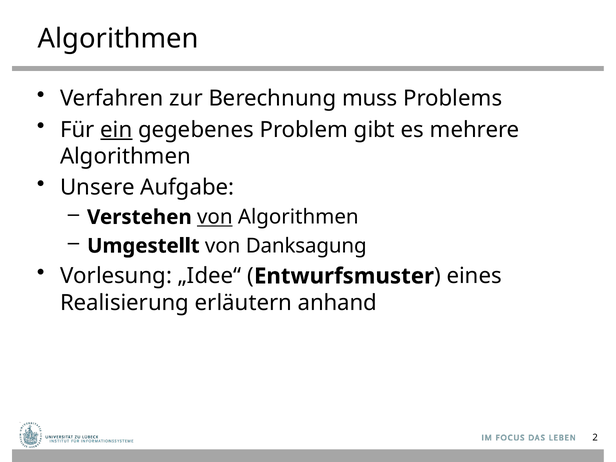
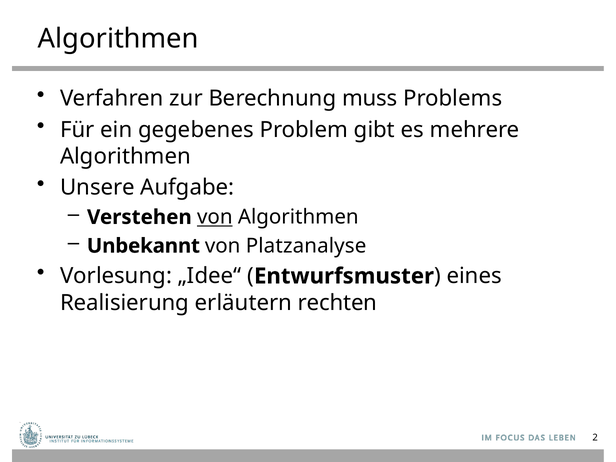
ein underline: present -> none (116, 130)
Umgestellt: Umgestellt -> Unbekannt (143, 246)
Danksagung: Danksagung -> Platzanalyse (306, 246)
anhand: anhand -> rechten (338, 303)
